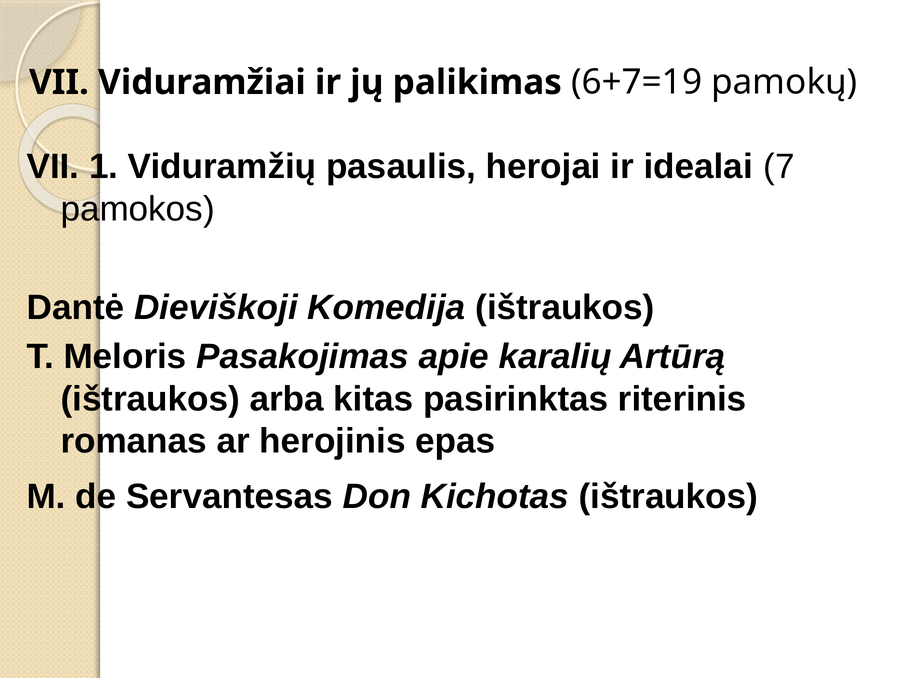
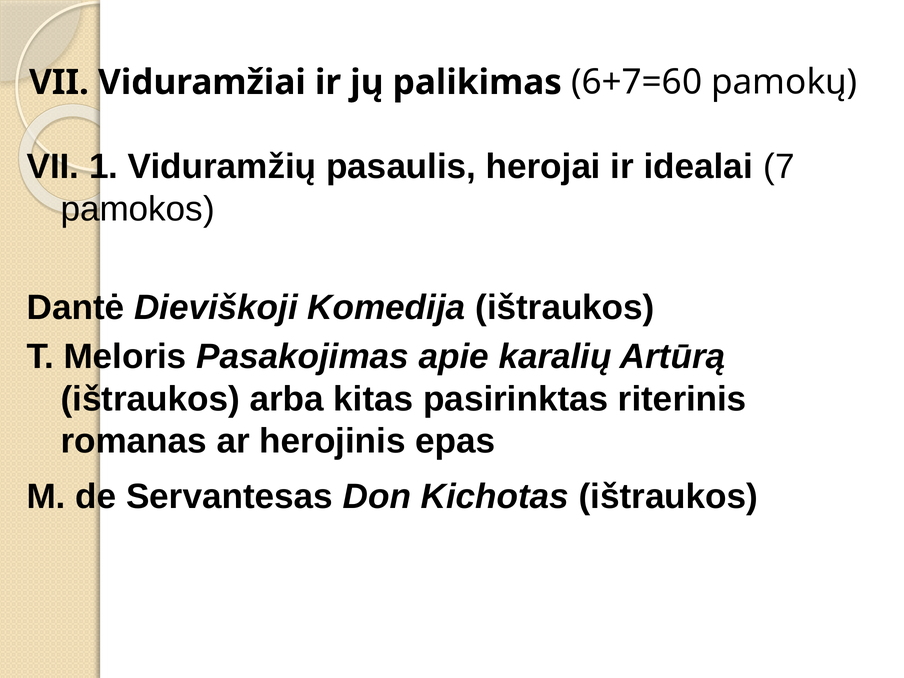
6+7=19: 6+7=19 -> 6+7=60 (637, 82)
